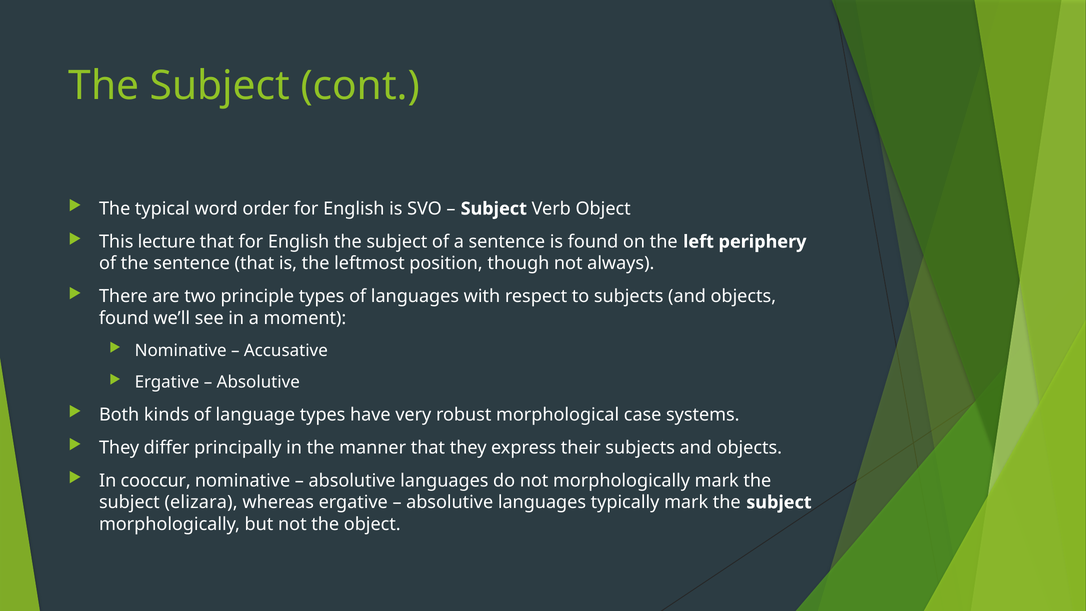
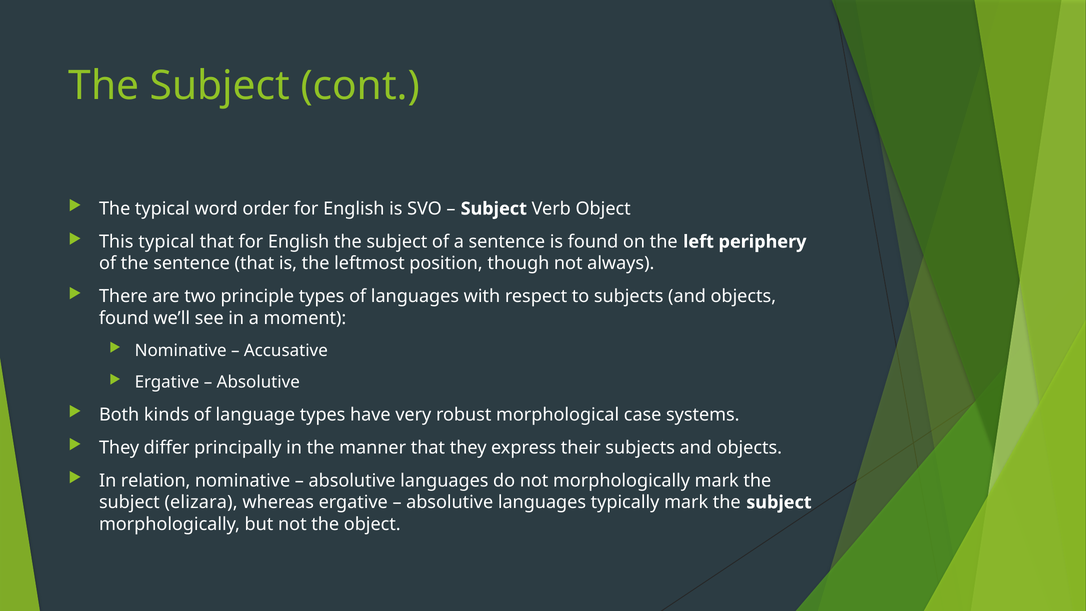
This lecture: lecture -> typical (166, 242)
cooccur: cooccur -> relation (156, 481)
